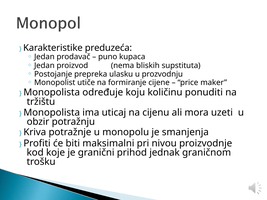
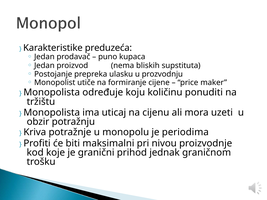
smanjenja: smanjenja -> periodima (185, 132)
